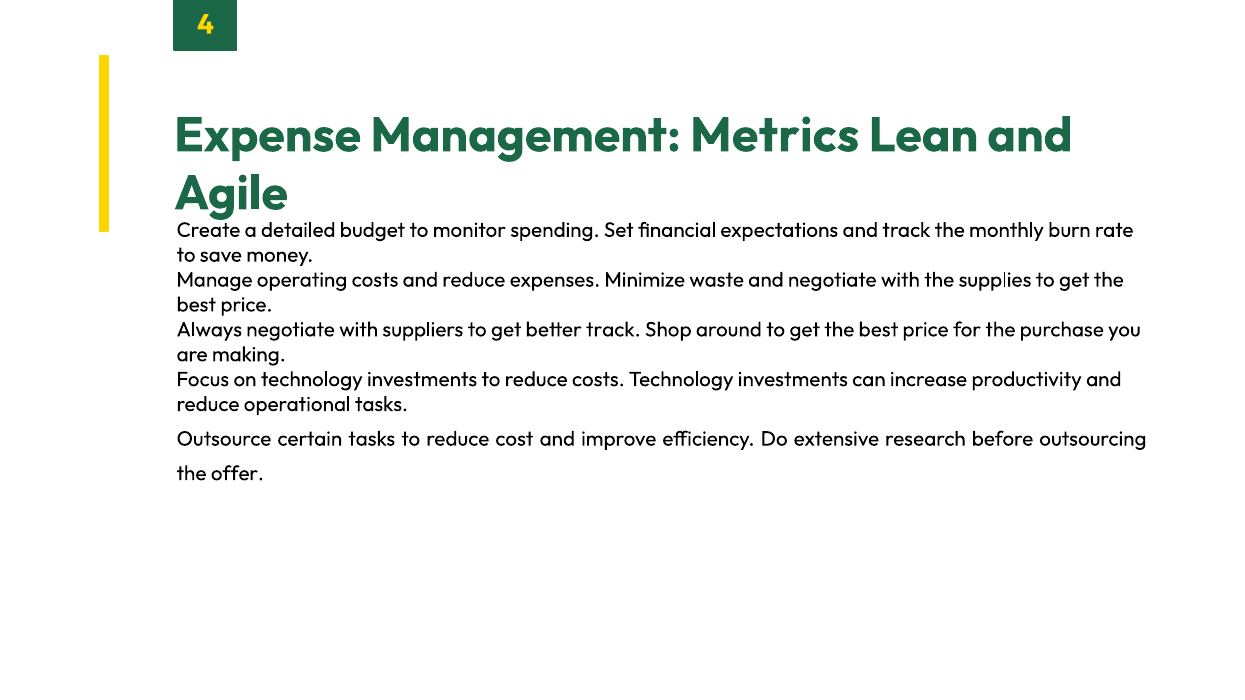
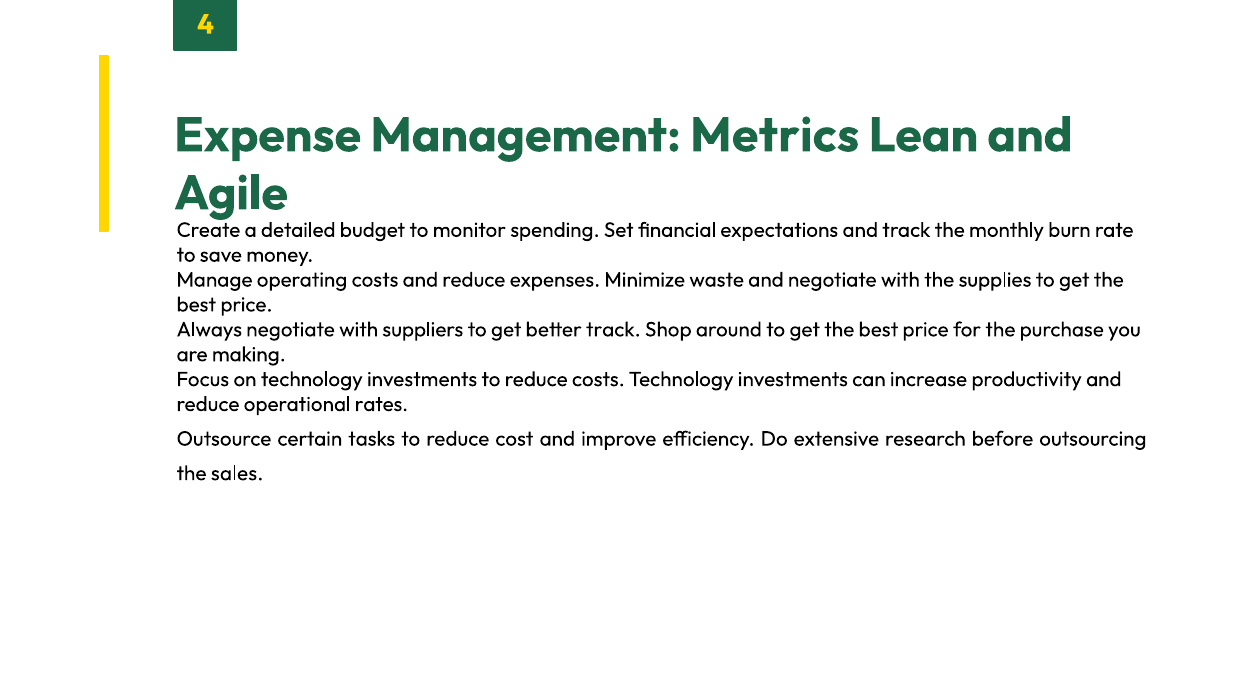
operational tasks: tasks -> rates (381, 404)
offer: offer -> sales (237, 474)
